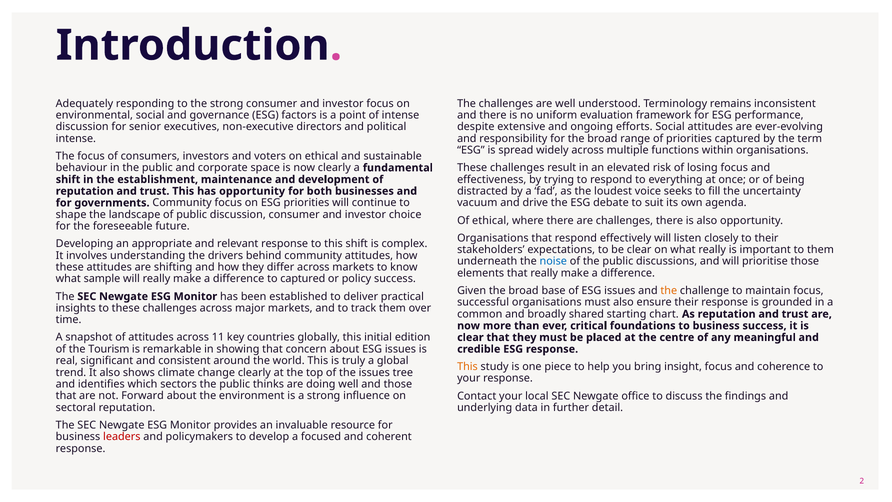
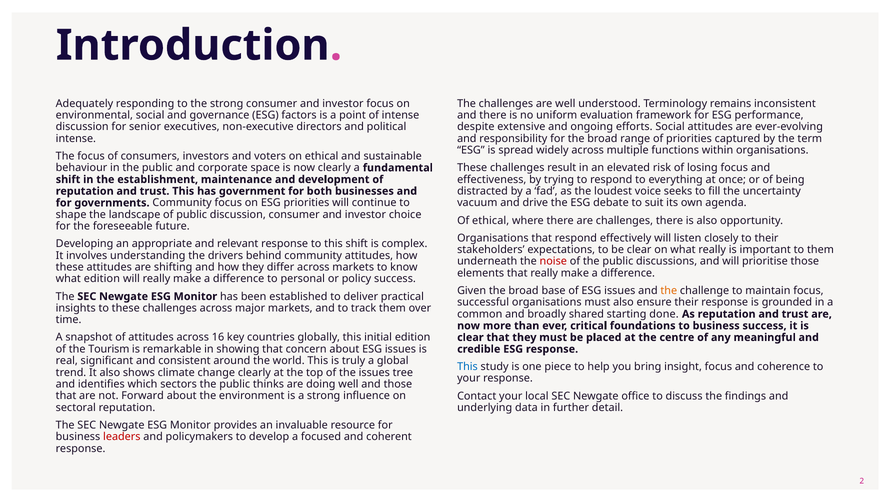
has opportunity: opportunity -> government (252, 191)
noise colour: blue -> red (553, 261)
what sample: sample -> edition (102, 279)
to captured: captured -> personal (303, 279)
chart: chart -> done (664, 314)
11: 11 -> 16 (218, 337)
This colour: orange -> blue (467, 367)
